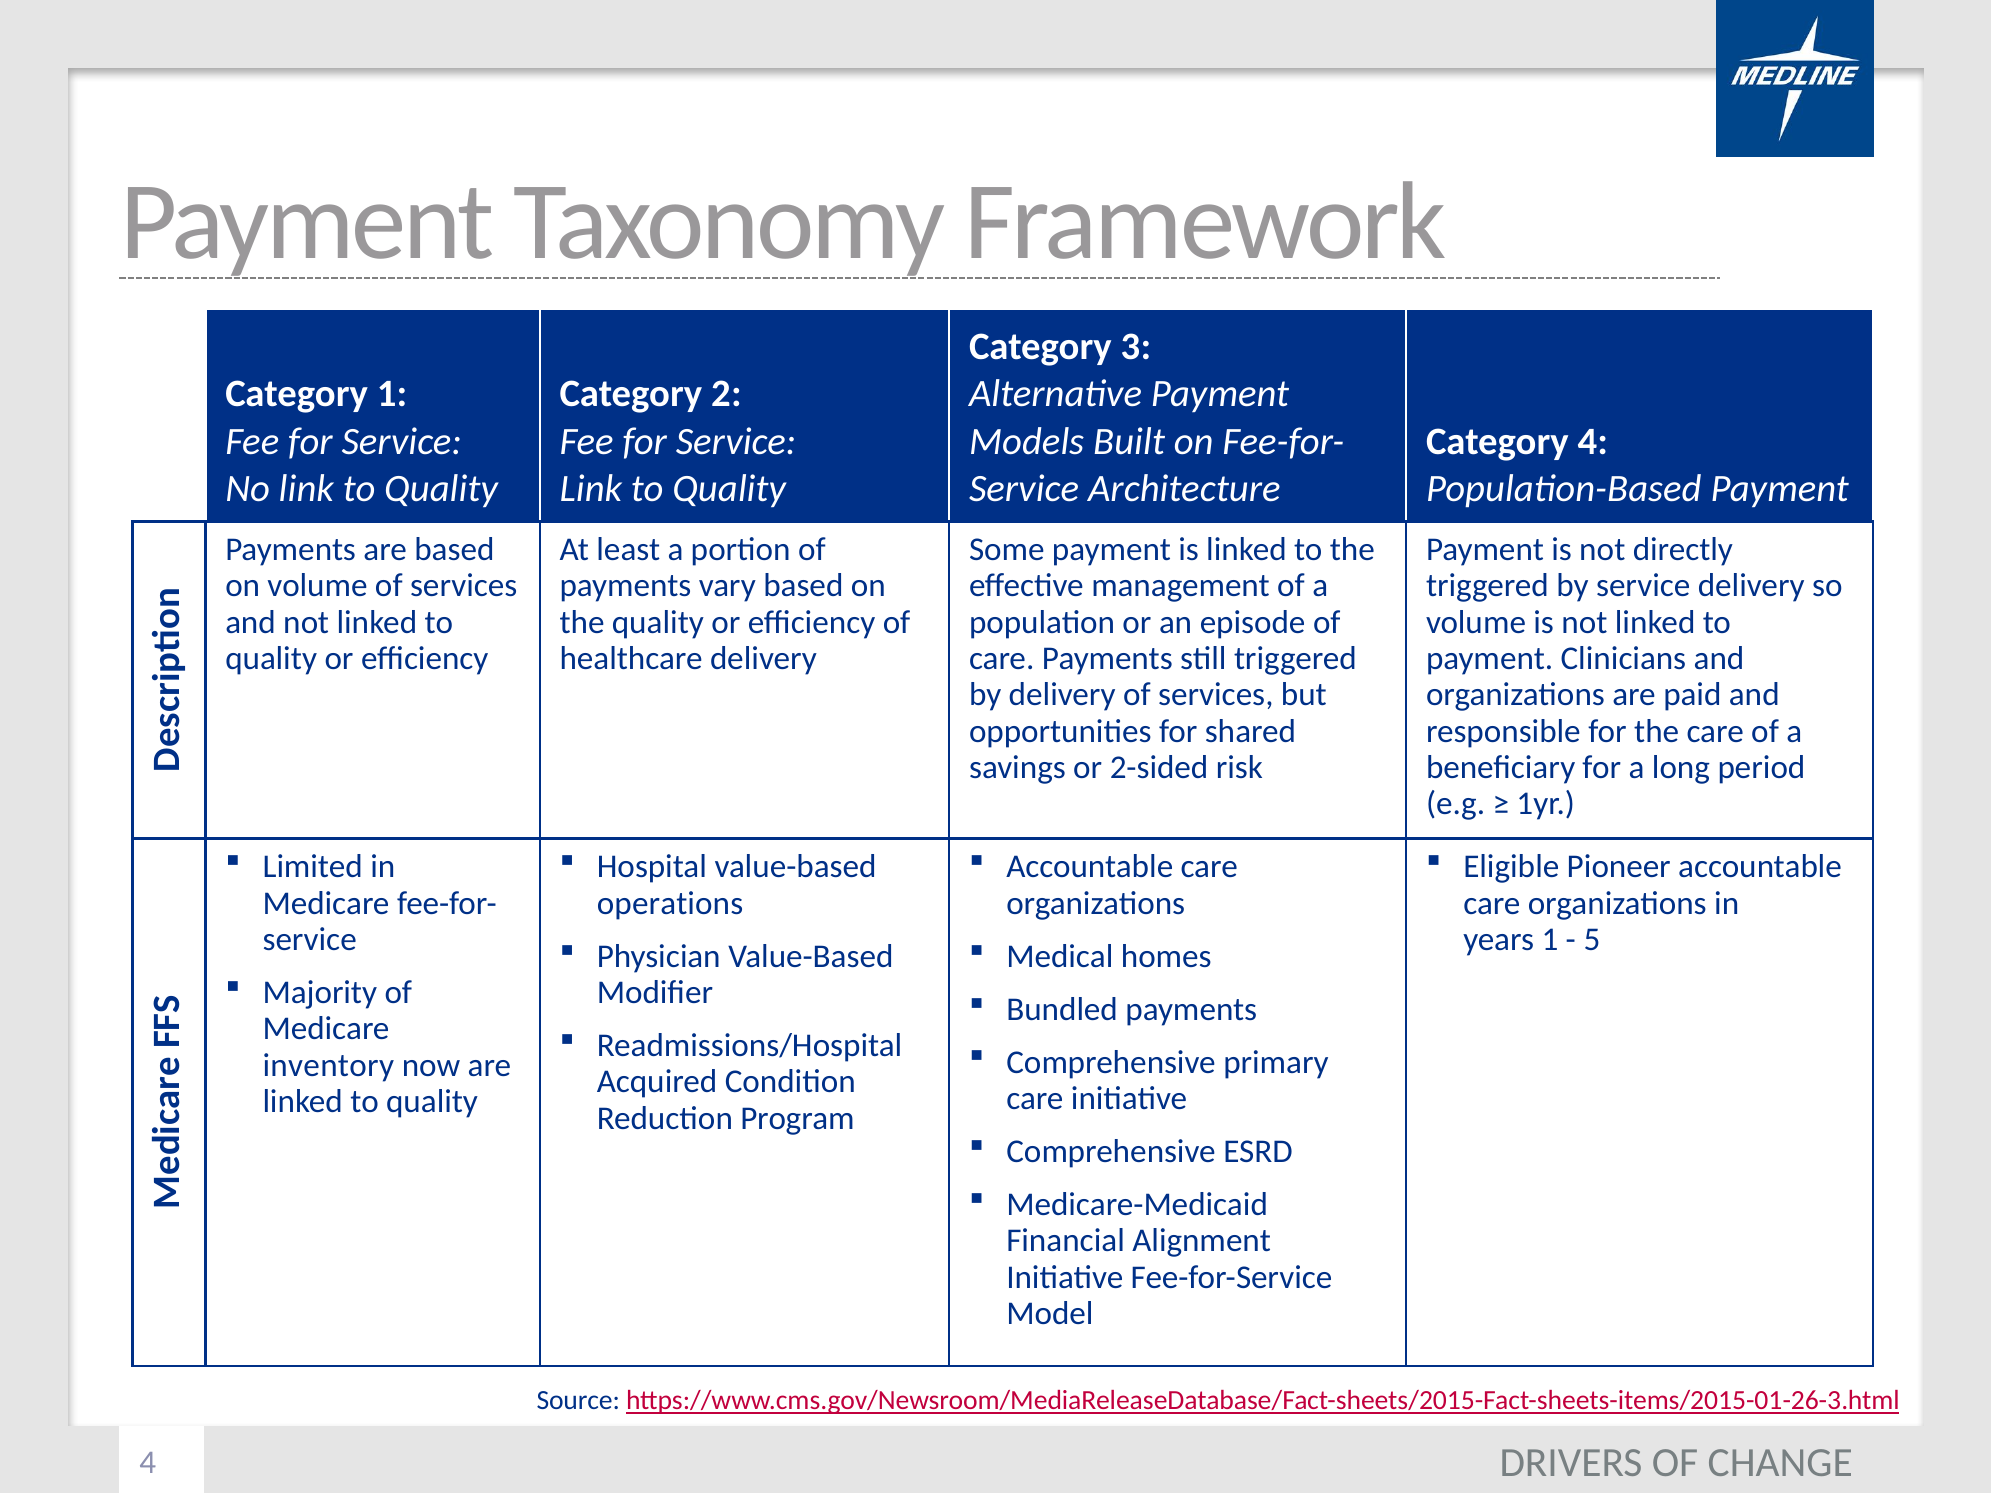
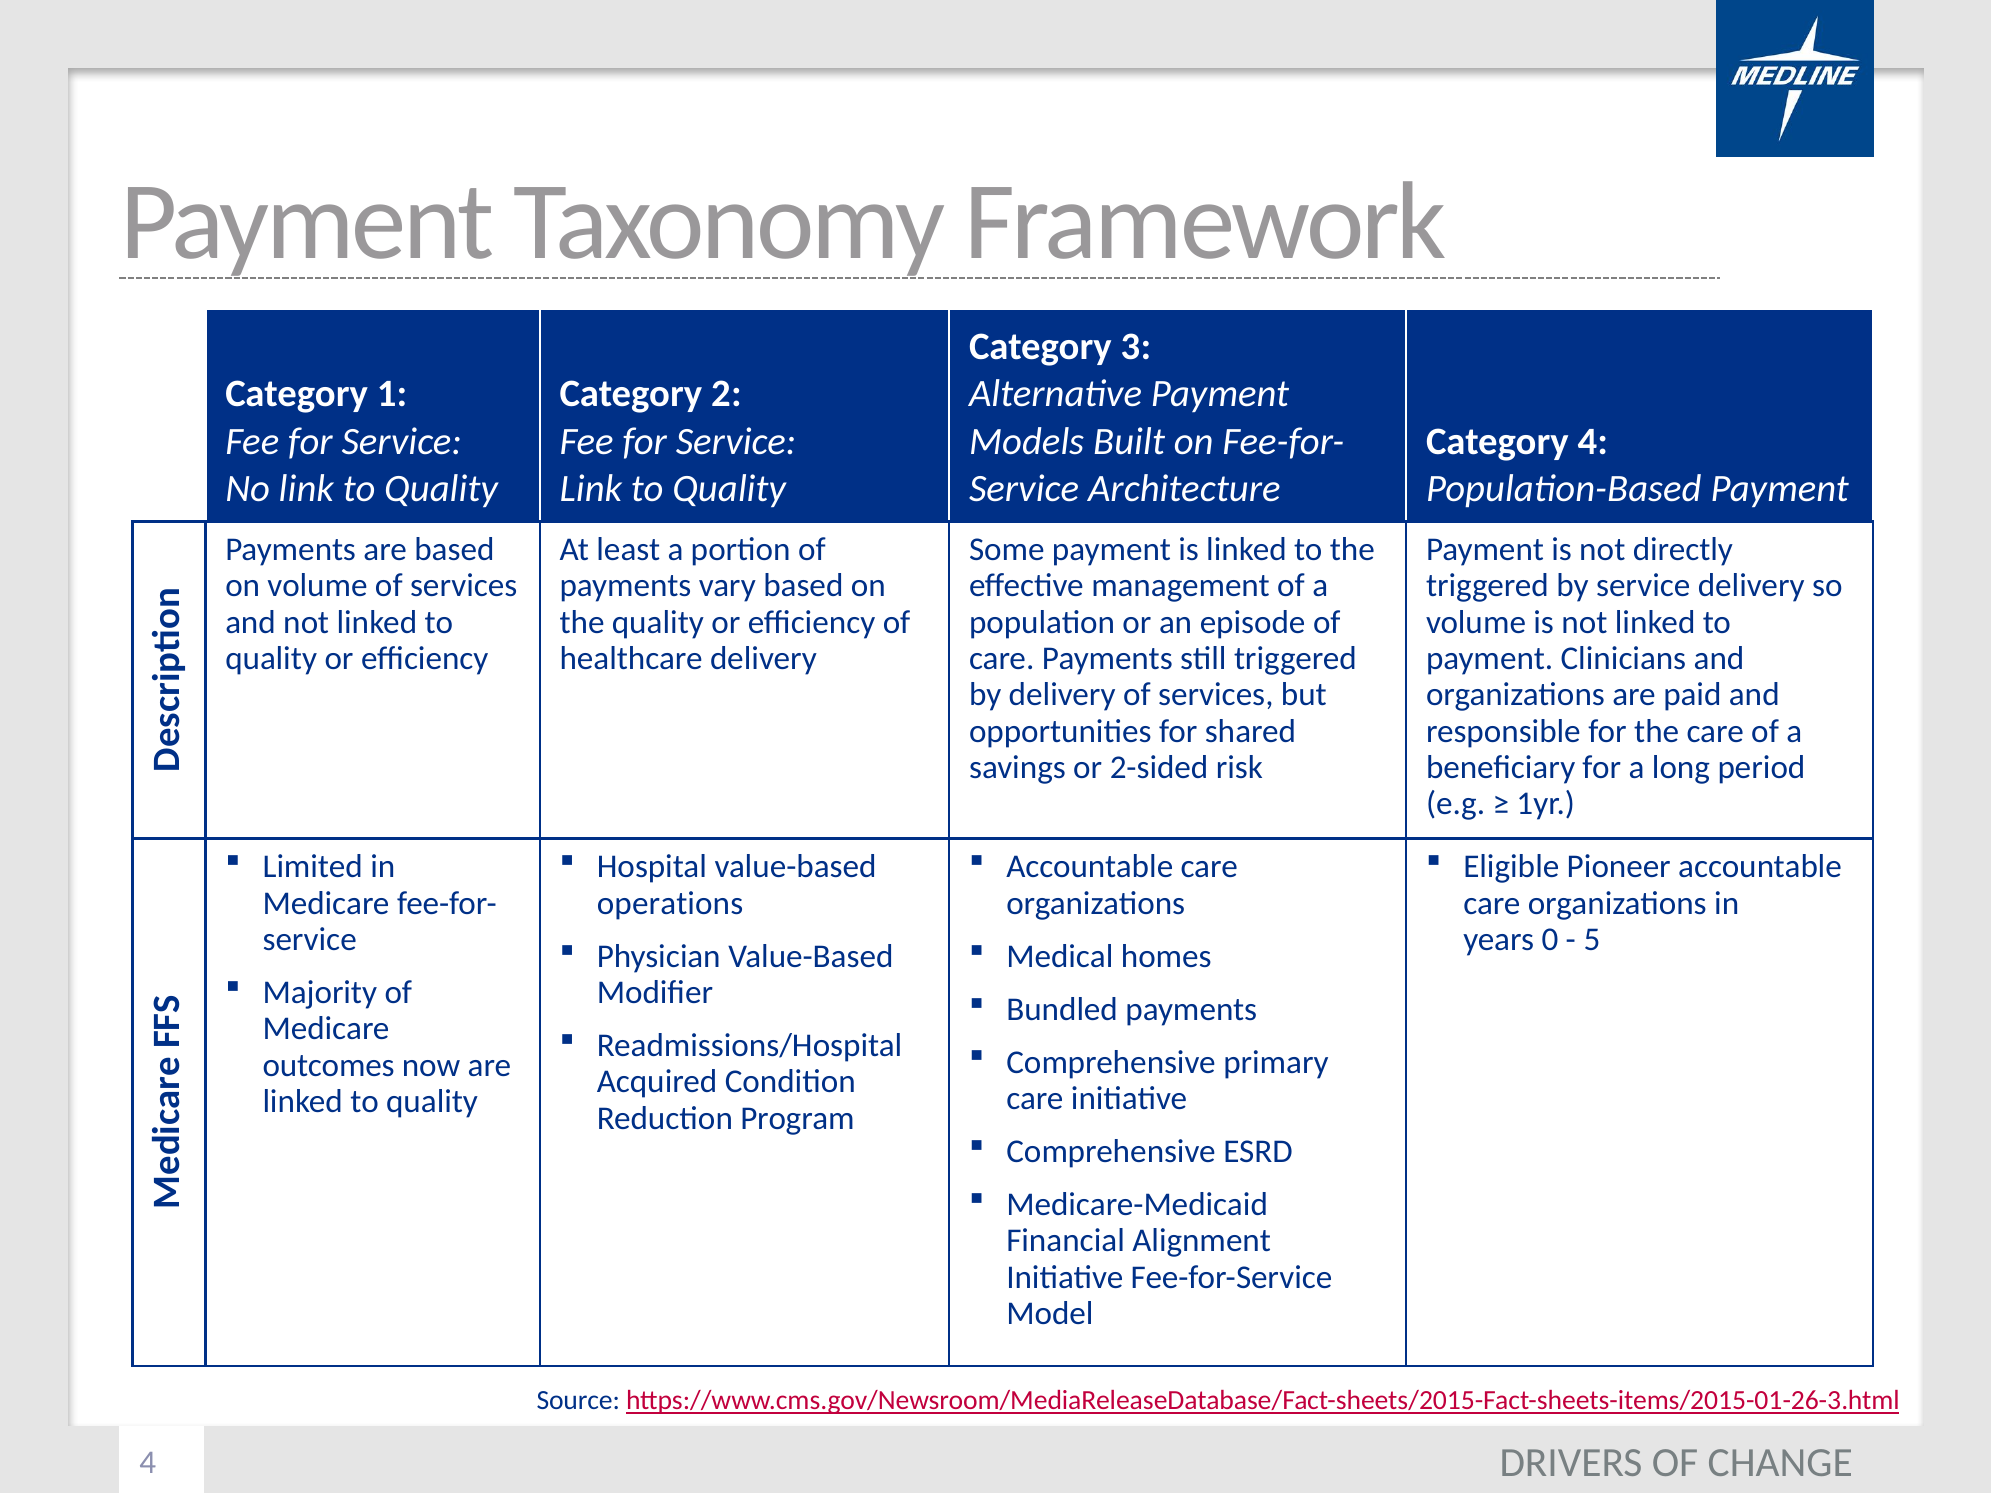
years 1: 1 -> 0 (1550, 940)
inventory: inventory -> outcomes (329, 1065)
